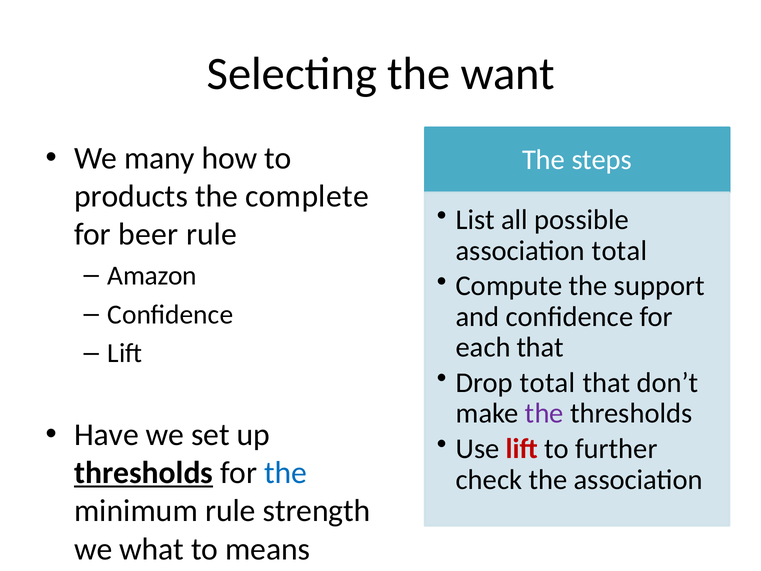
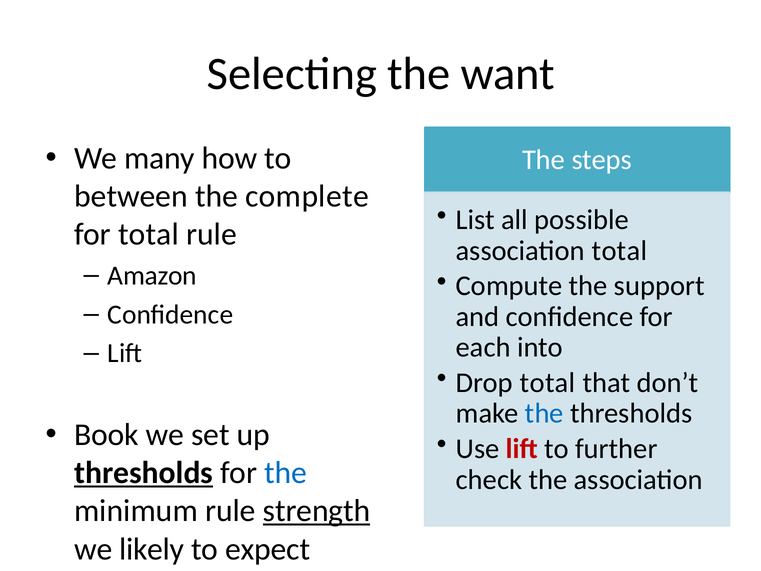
products: products -> between (131, 196)
for beer: beer -> total (148, 234)
each that: that -> into (540, 347)
the colour: purple -> blue (544, 413)
Have: Have -> Book (106, 435)
strength underline: none -> present (317, 511)
what: what -> likely (152, 549)
means: means -> expect (268, 549)
